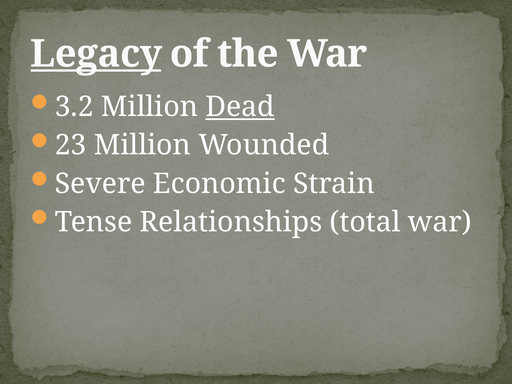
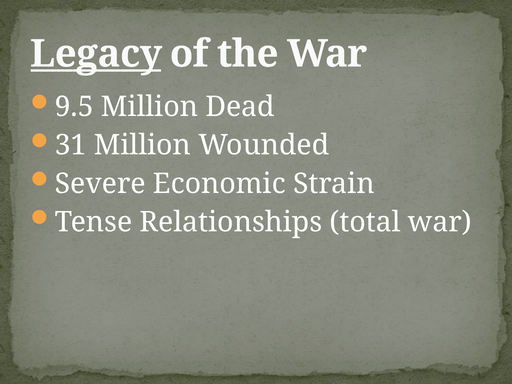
3.2: 3.2 -> 9.5 (74, 107)
Dead underline: present -> none (240, 107)
23: 23 -> 31 (71, 145)
